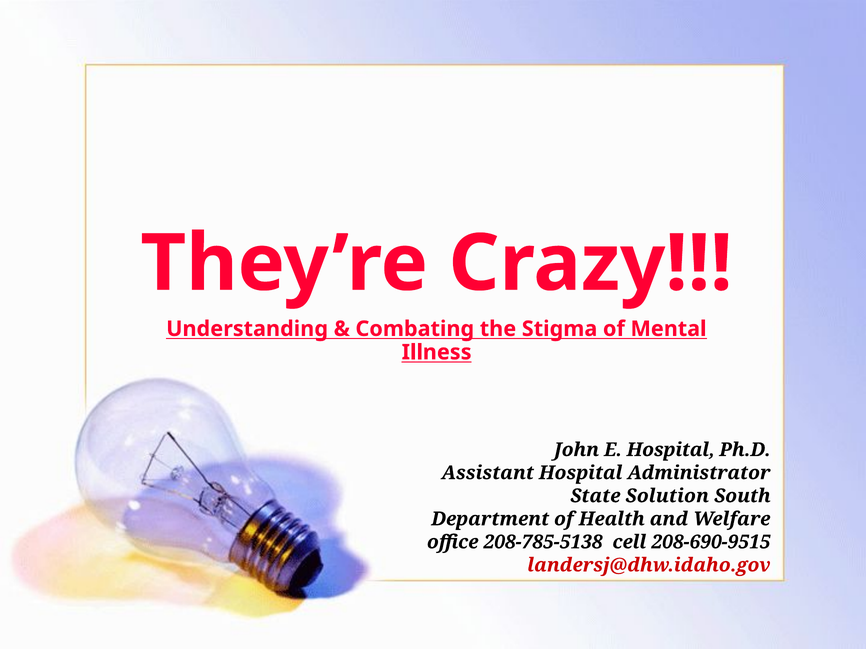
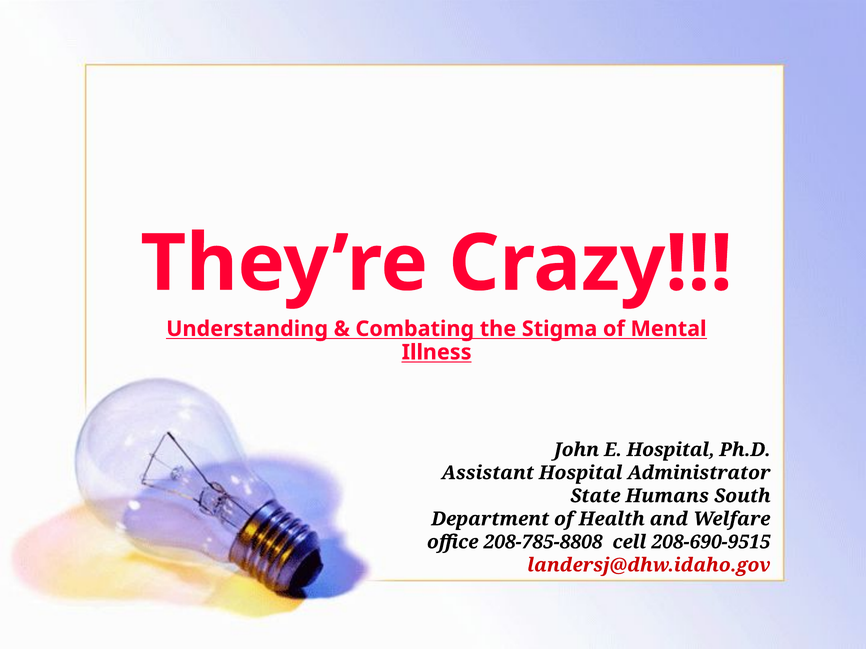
Solution: Solution -> Humans (667, 496)
208-785-5138: 208-785-5138 -> 208-785-8808 (543, 542)
